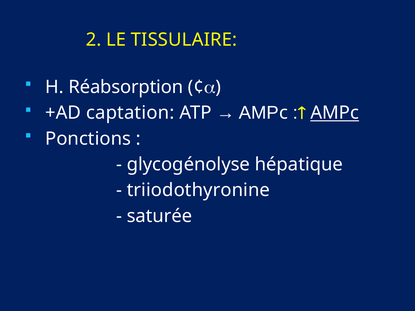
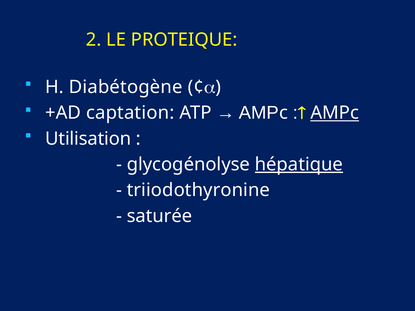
TISSULAIRE: TISSULAIRE -> PROTEIQUE (184, 40)
Réabsorption: Réabsorption -> Diabétogène (126, 87)
Ponctions: Ponctions -> Utilisation (88, 139)
hépatique underline: none -> present (299, 165)
